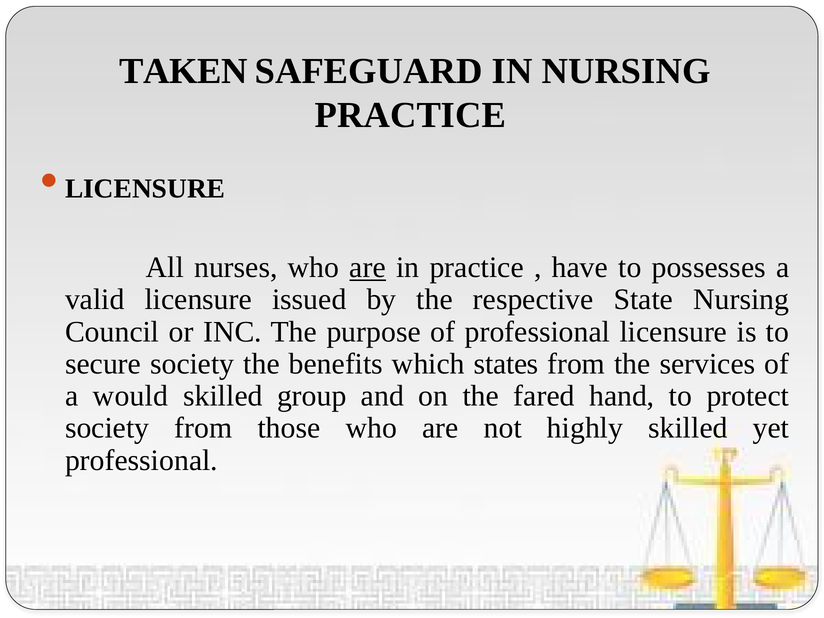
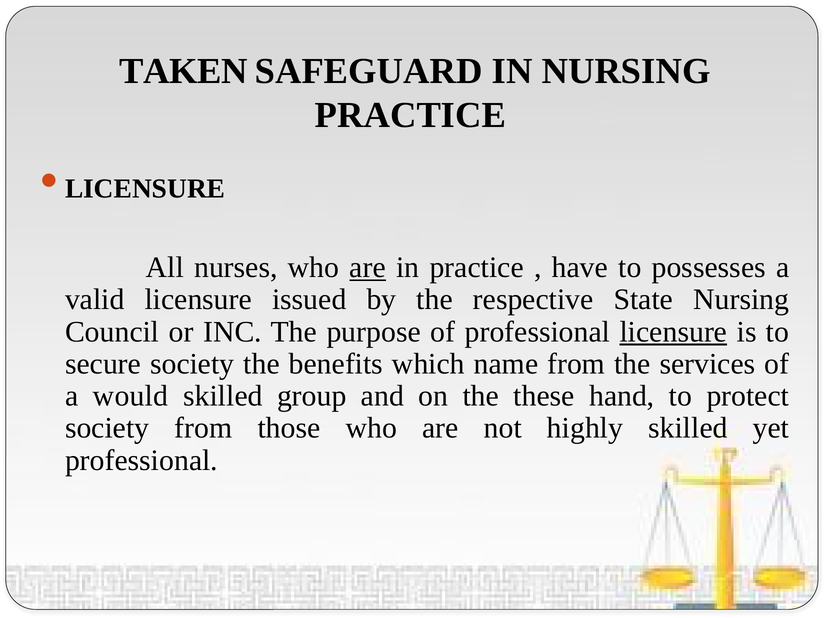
licensure underline: none -> present (673, 332)
states: states -> name (506, 364)
fared: fared -> these (544, 396)
